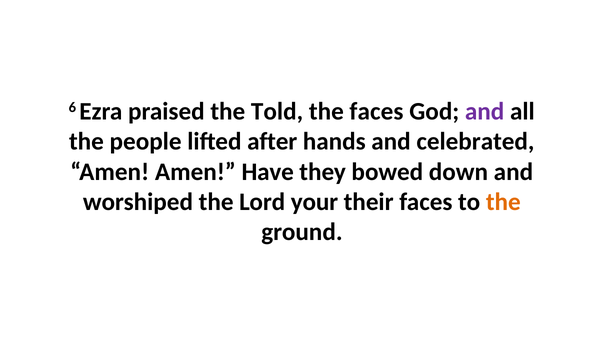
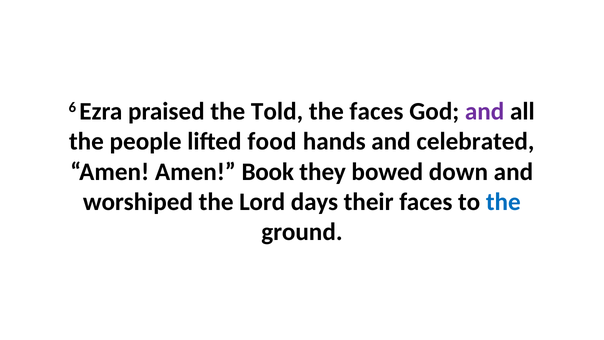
after: after -> food (272, 141)
Have: Have -> Book (268, 172)
your: your -> days (314, 202)
the colour: orange -> blue (503, 202)
